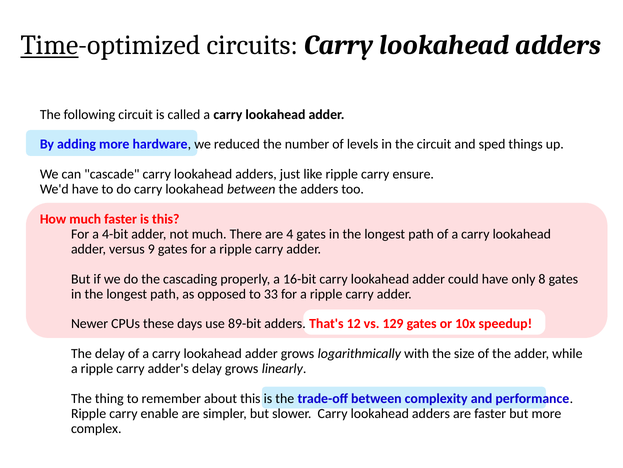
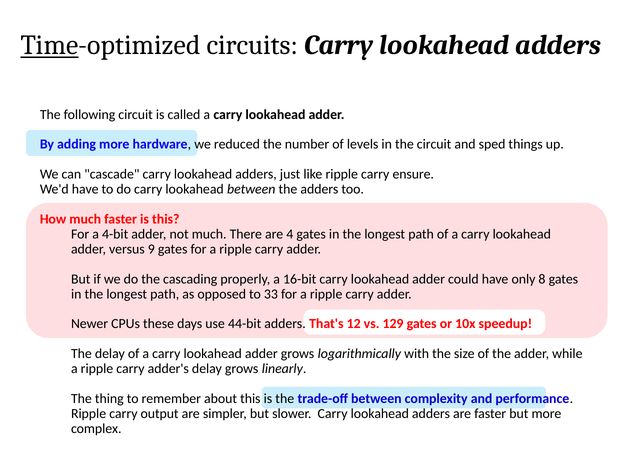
89-bit: 89-bit -> 44-bit (245, 323)
enable: enable -> output (160, 413)
